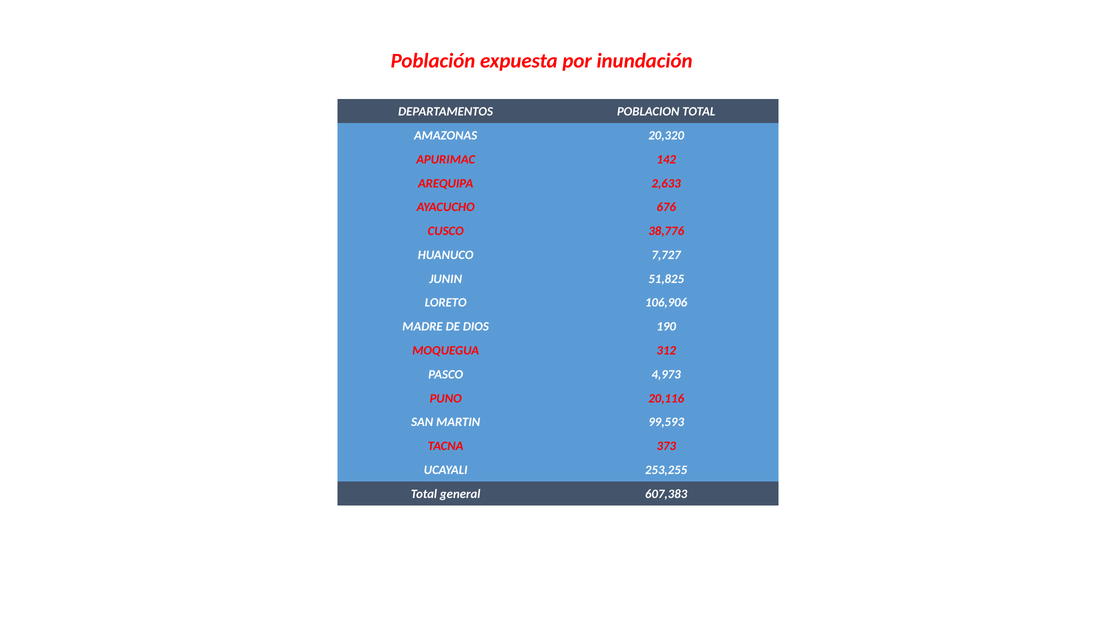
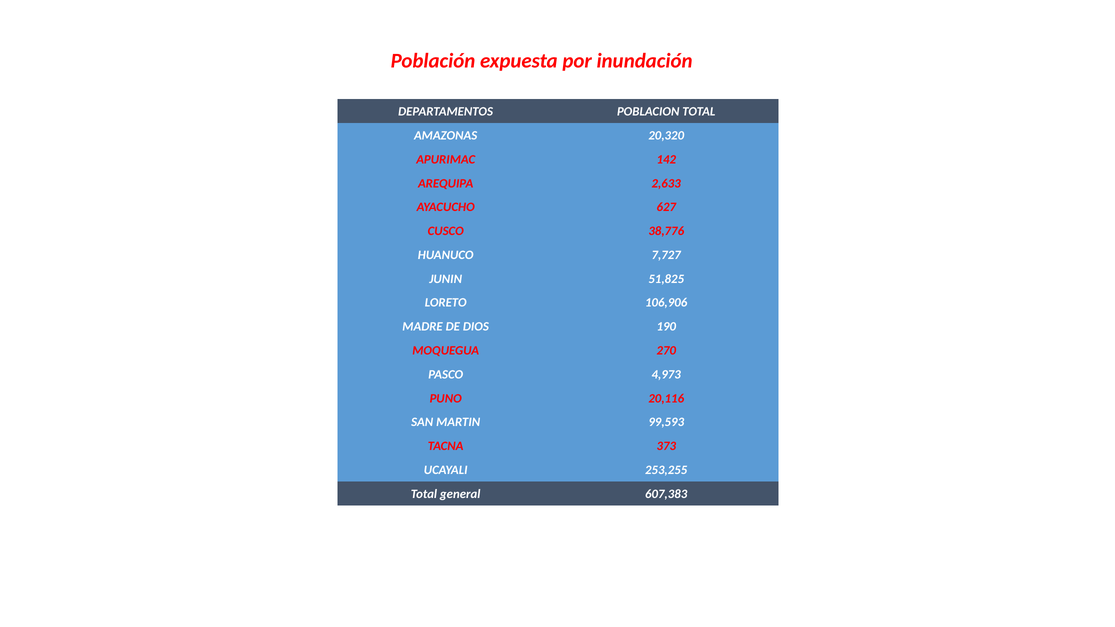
676: 676 -> 627 (666, 207)
312: 312 -> 270 (666, 351)
